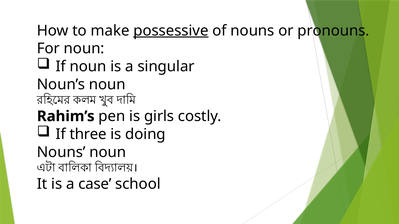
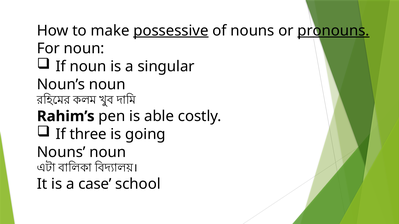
pronouns underline: none -> present (333, 31)
girls: girls -> able (159, 116)
doing: doing -> going (145, 134)
